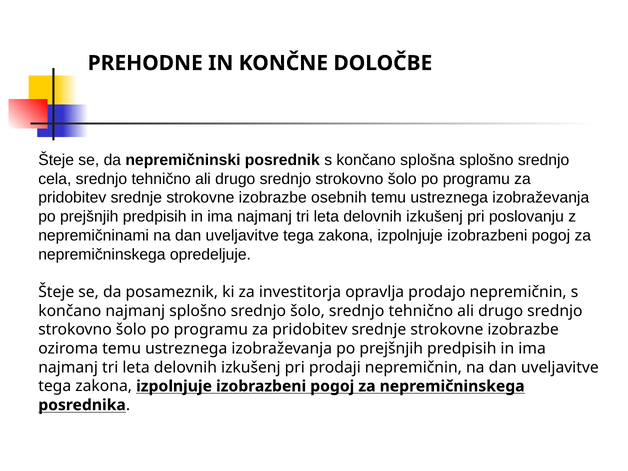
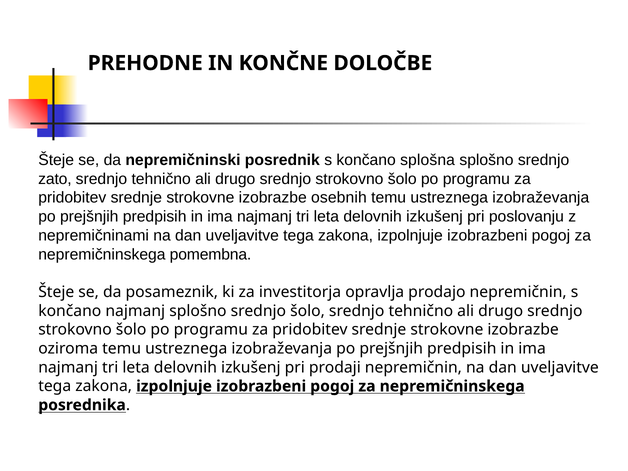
cela: cela -> zato (55, 179)
opredeljuje: opredeljuje -> pomembna (211, 254)
